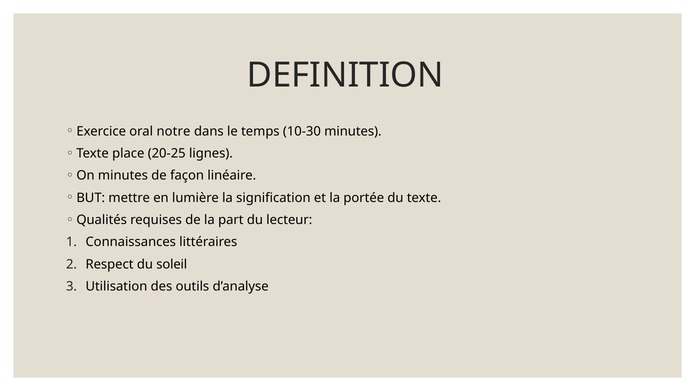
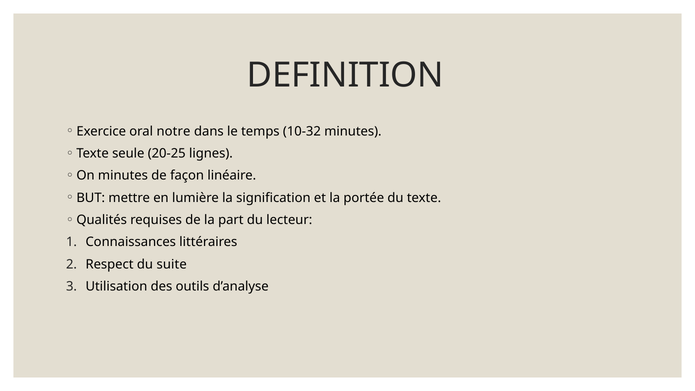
10-30: 10-30 -> 10-32 (302, 131)
place: place -> seule (128, 153)
soleil: soleil -> suite (172, 264)
